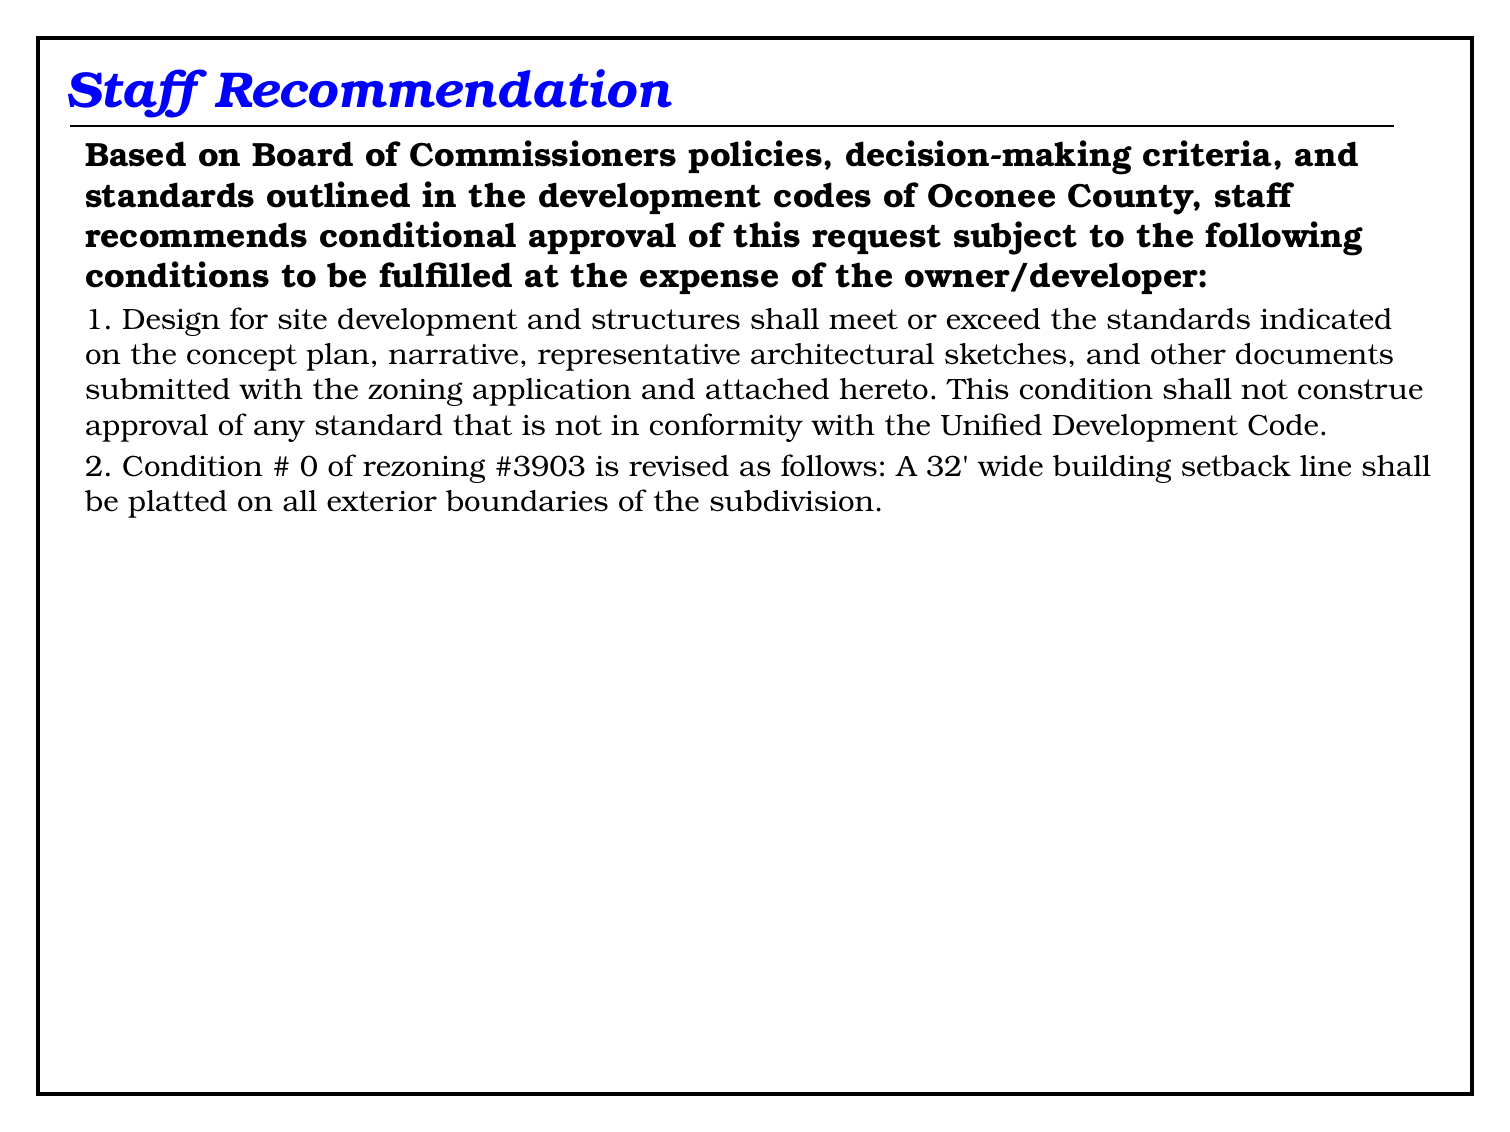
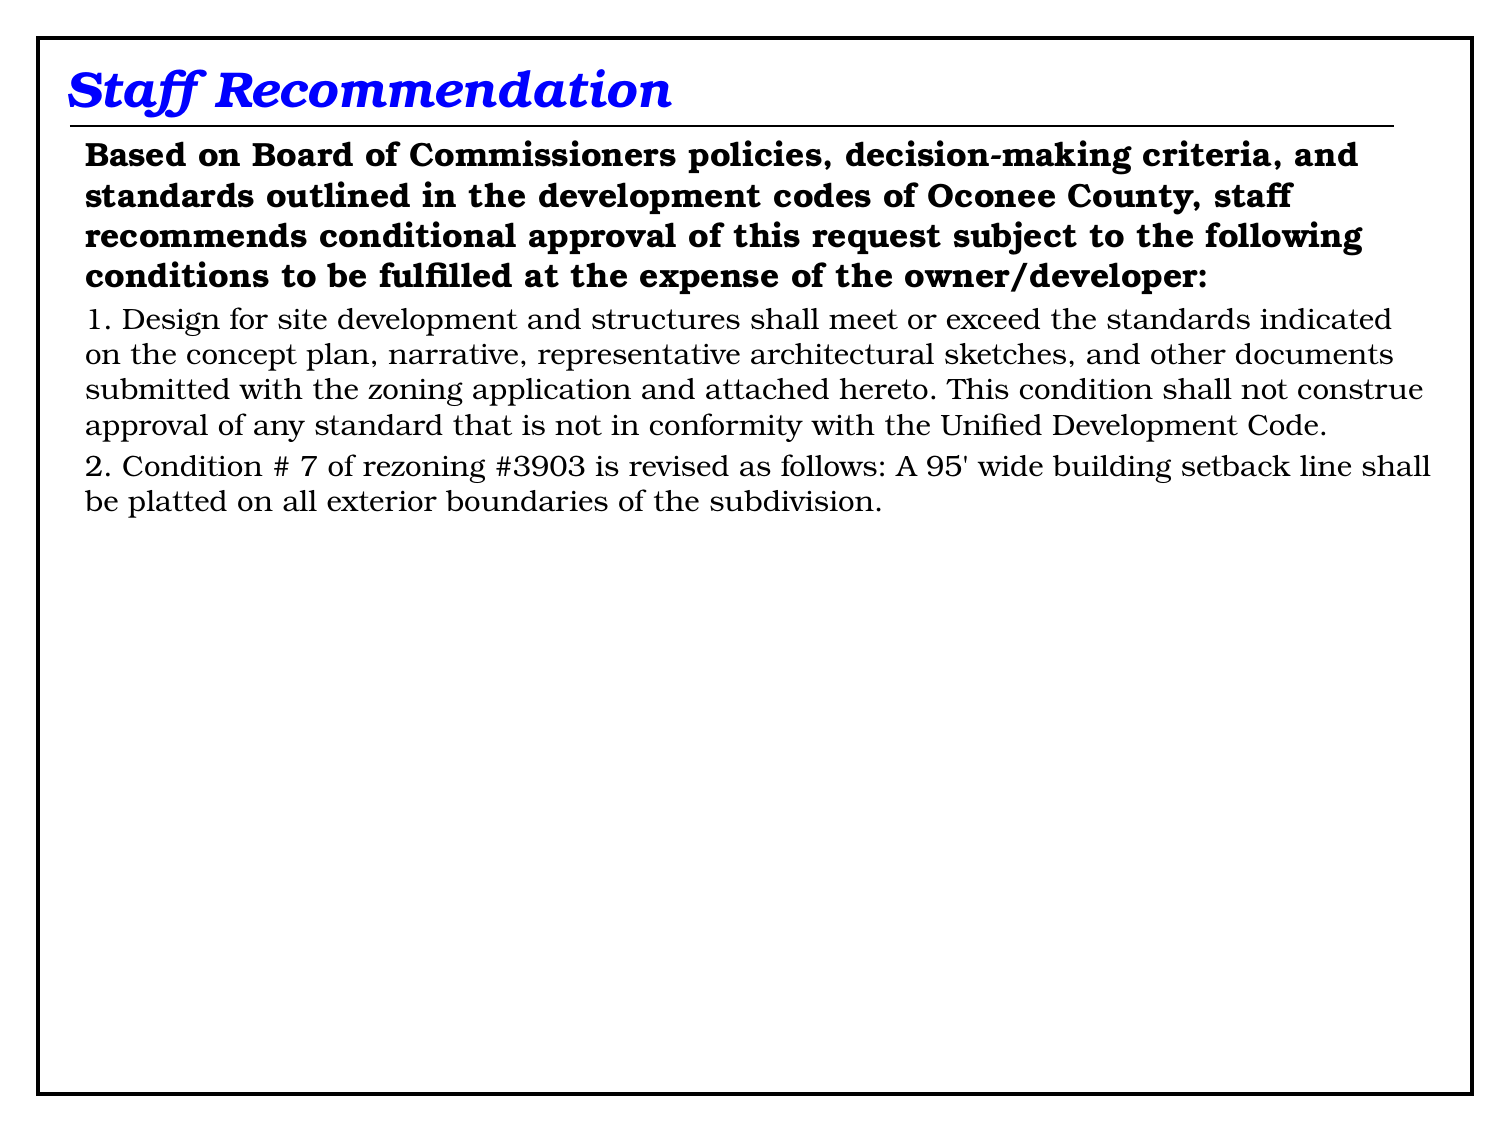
0: 0 -> 7 (309, 467)
32: 32 -> 95 (947, 467)
